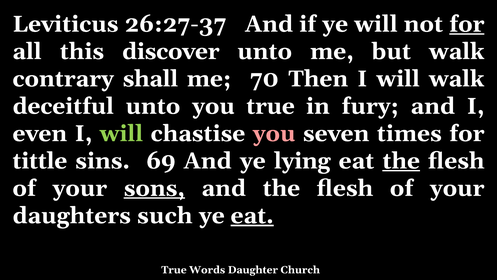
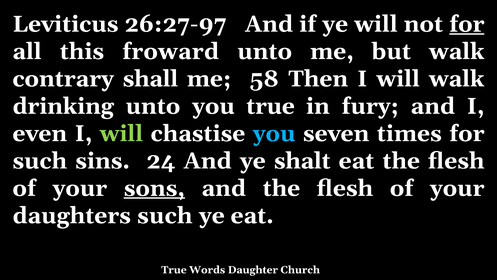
26:27-37: 26:27-37 -> 26:27-97 (175, 24)
discover: discover -> froward (171, 51)
70: 70 -> 58 (264, 79)
deceitful: deceitful -> drinking (63, 106)
you colour: pink -> light blue (274, 133)
tittle: tittle -> such (40, 161)
69: 69 -> 24 (161, 161)
lying: lying -> shalt (302, 161)
the underline: present -> none (401, 161)
eat underline: present -> none (252, 215)
